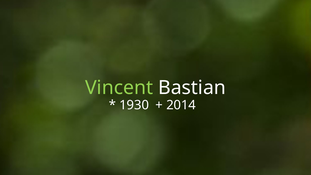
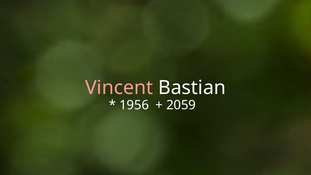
Vincent colour: light green -> pink (119, 88)
1930: 1930 -> 1956 (134, 105)
2014: 2014 -> 2059 (181, 105)
